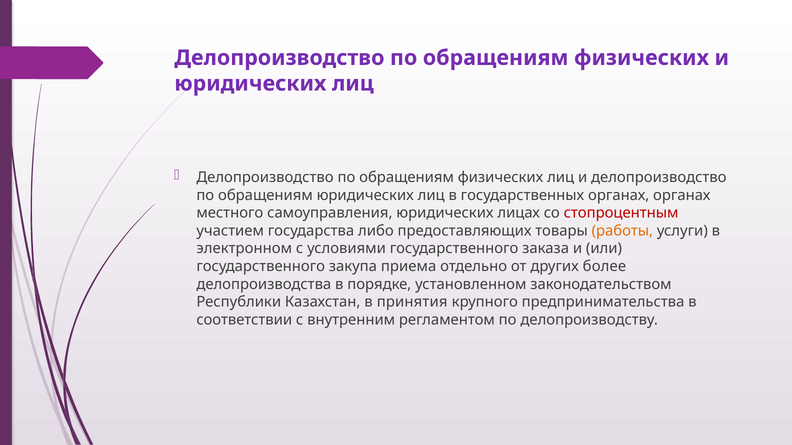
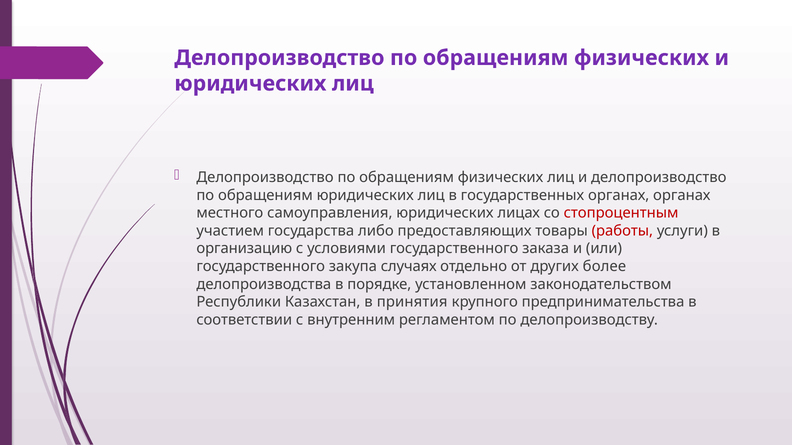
работы colour: orange -> red (622, 231)
электронном: электронном -> организацию (244, 249)
приема: приема -> случаях (409, 267)
